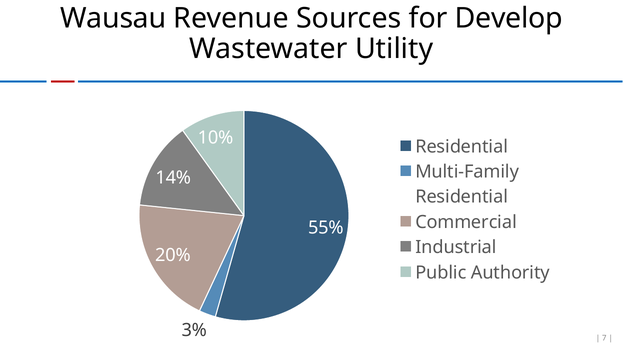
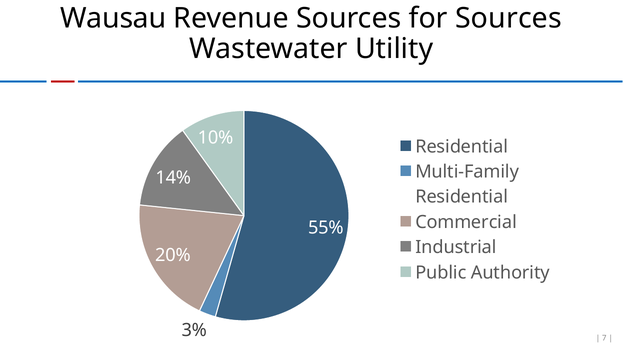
for Develop: Develop -> Sources (509, 18)
